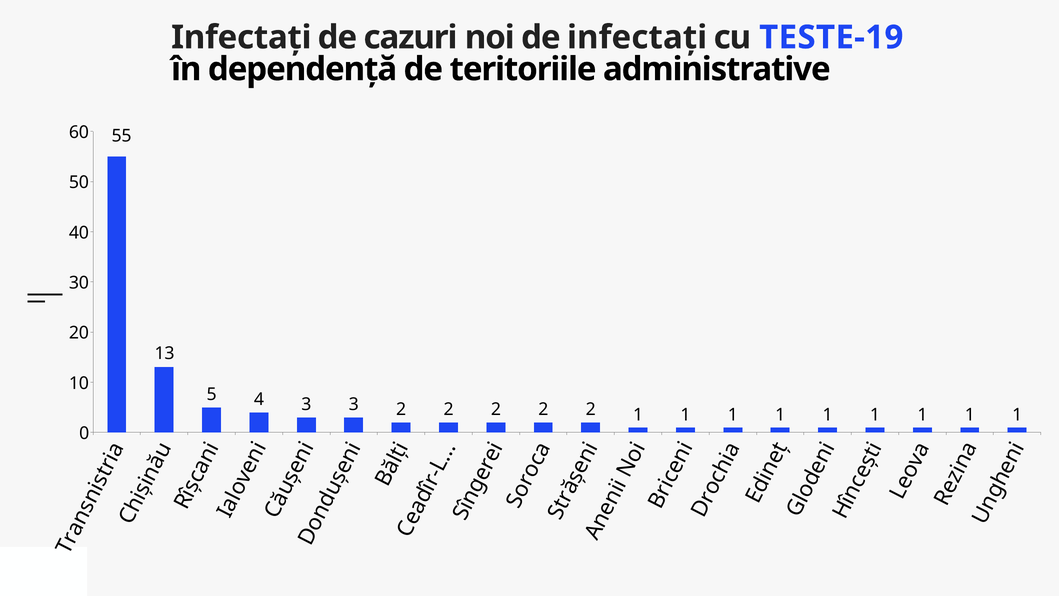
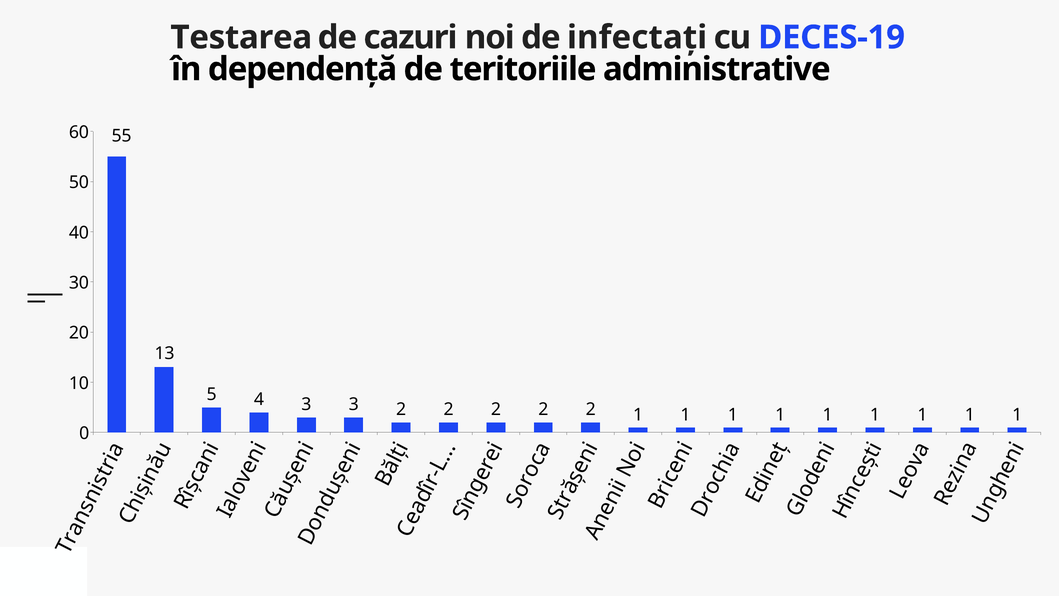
Infectați: Infectați -> Testarea (241, 37)
TESTE-19: TESTE-19 -> DECES-19 (832, 37)
